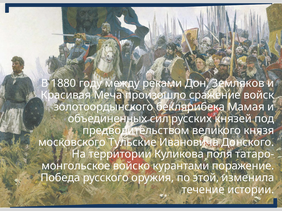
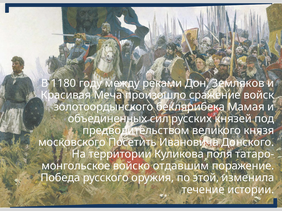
1880: 1880 -> 1180 (64, 83)
Тульские: Тульские -> Посетить (132, 143)
курантами: курантами -> отдавшим (181, 166)
